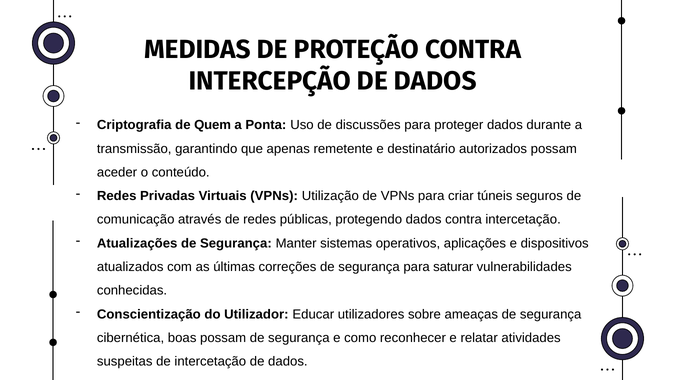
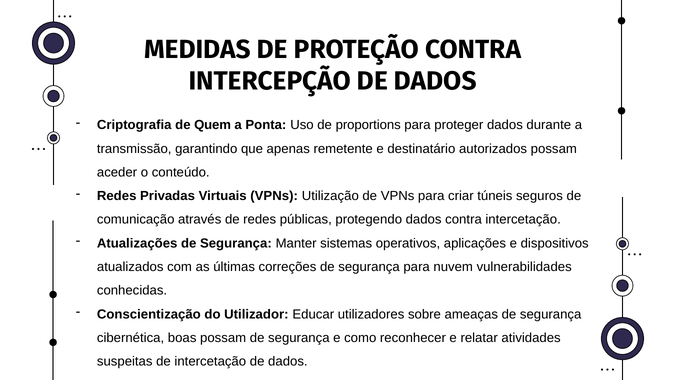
discussões: discussões -> proportions (368, 125)
saturar: saturar -> nuvem (453, 267)
